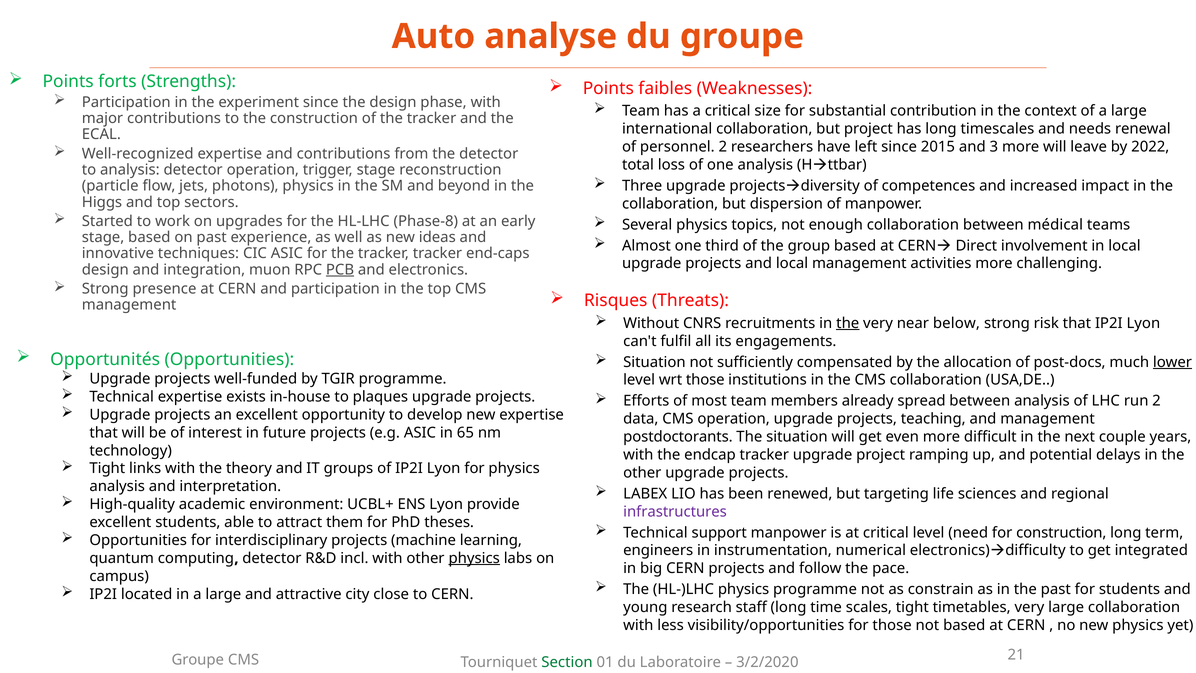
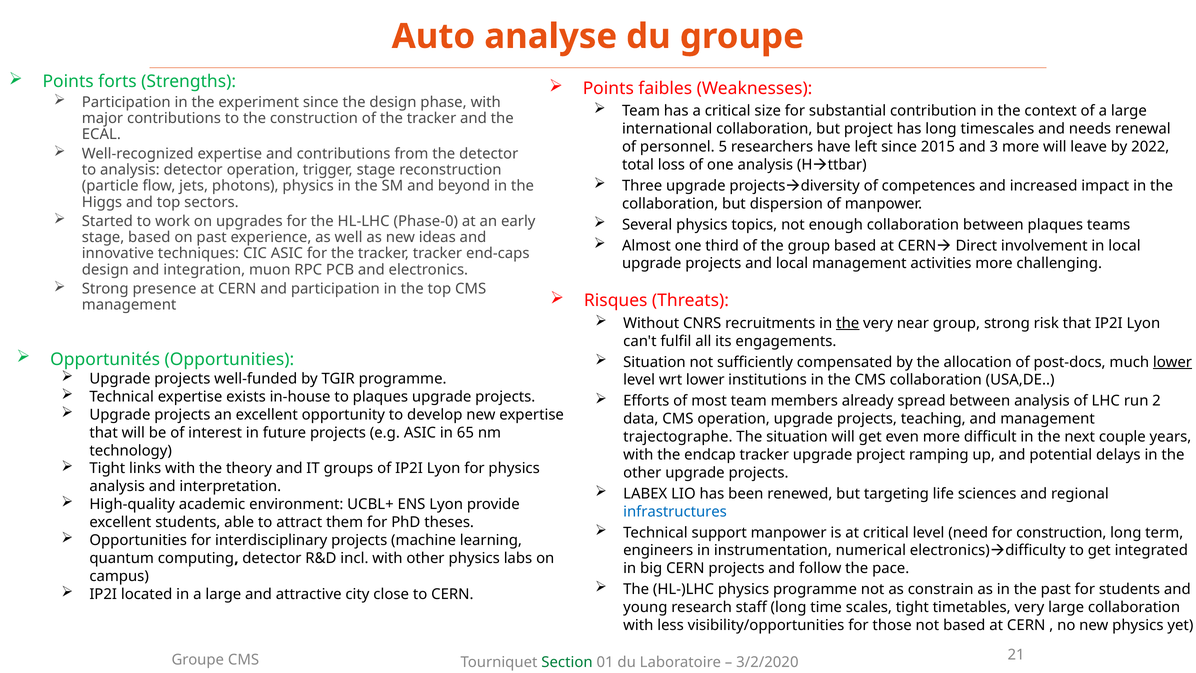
personnel 2: 2 -> 5 (723, 147)
Phase-8: Phase-8 -> Phase-0 (426, 221)
between médical: médical -> plaques (1055, 225)
PCB underline: present -> none (340, 270)
near below: below -> group (956, 323)
wrt those: those -> lower (705, 380)
postdoctorants: postdoctorants -> trajectographe (678, 437)
infrastructures colour: purple -> blue (675, 511)
physics underline: present -> none (474, 558)
